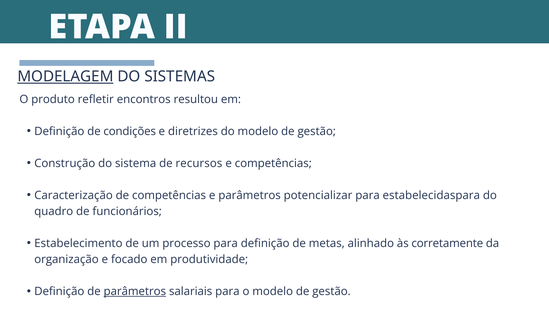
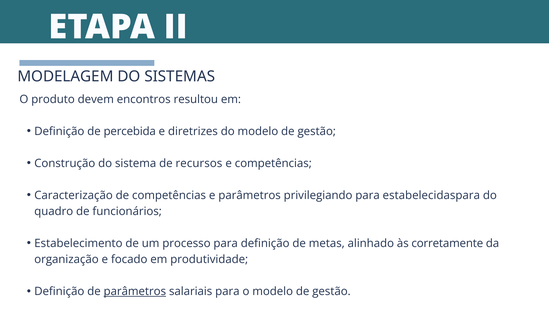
MODELAGEM underline: present -> none (65, 77)
refletir: refletir -> devem (96, 99)
condições: condições -> percebida (130, 131)
potencializar: potencializar -> privilegiando (318, 195)
